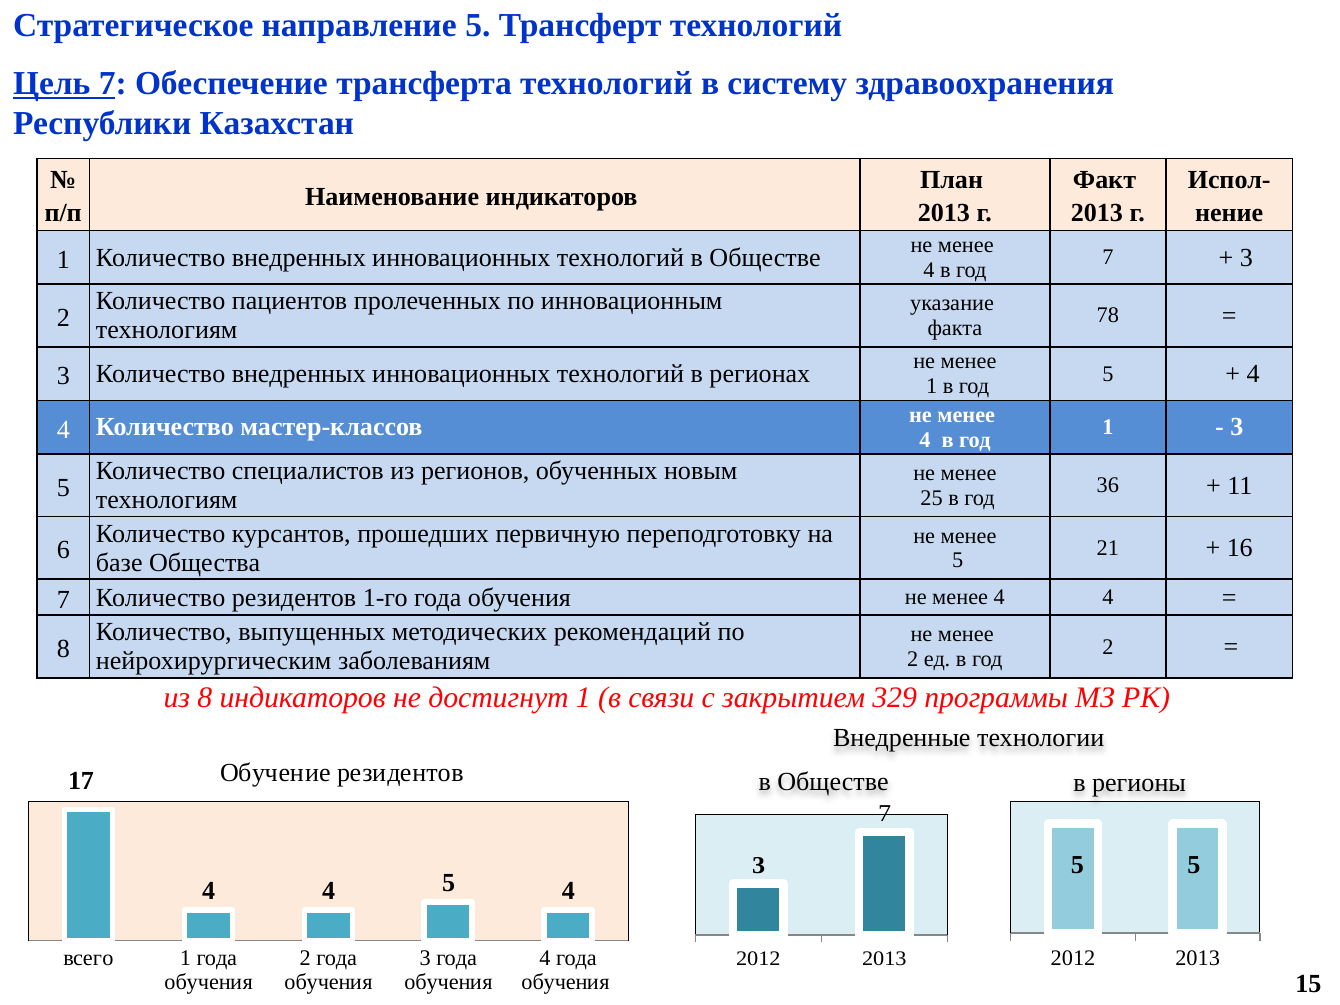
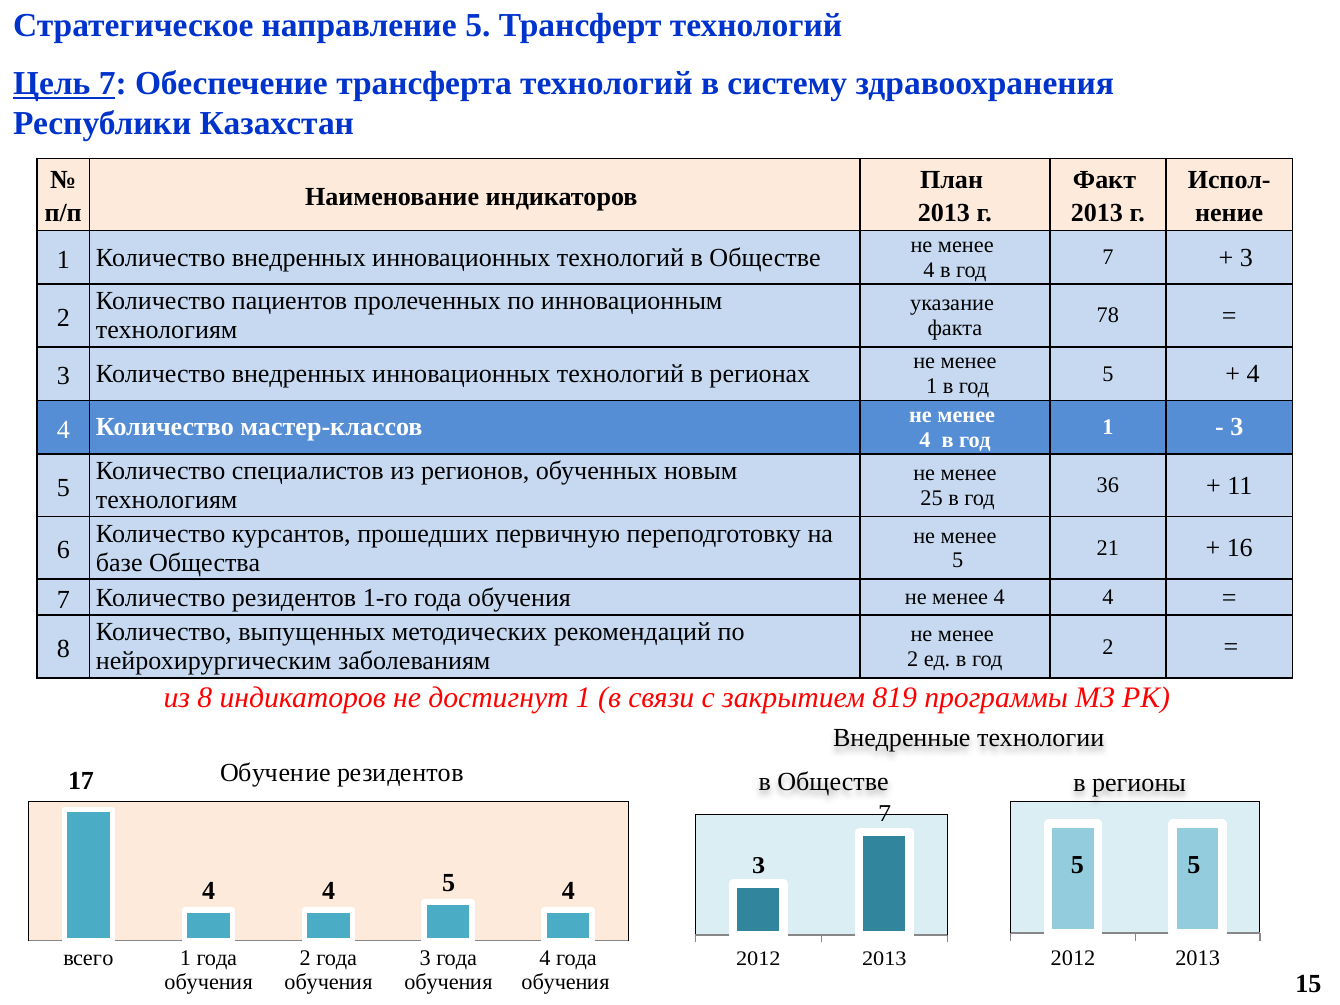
329: 329 -> 819 (895, 698)
